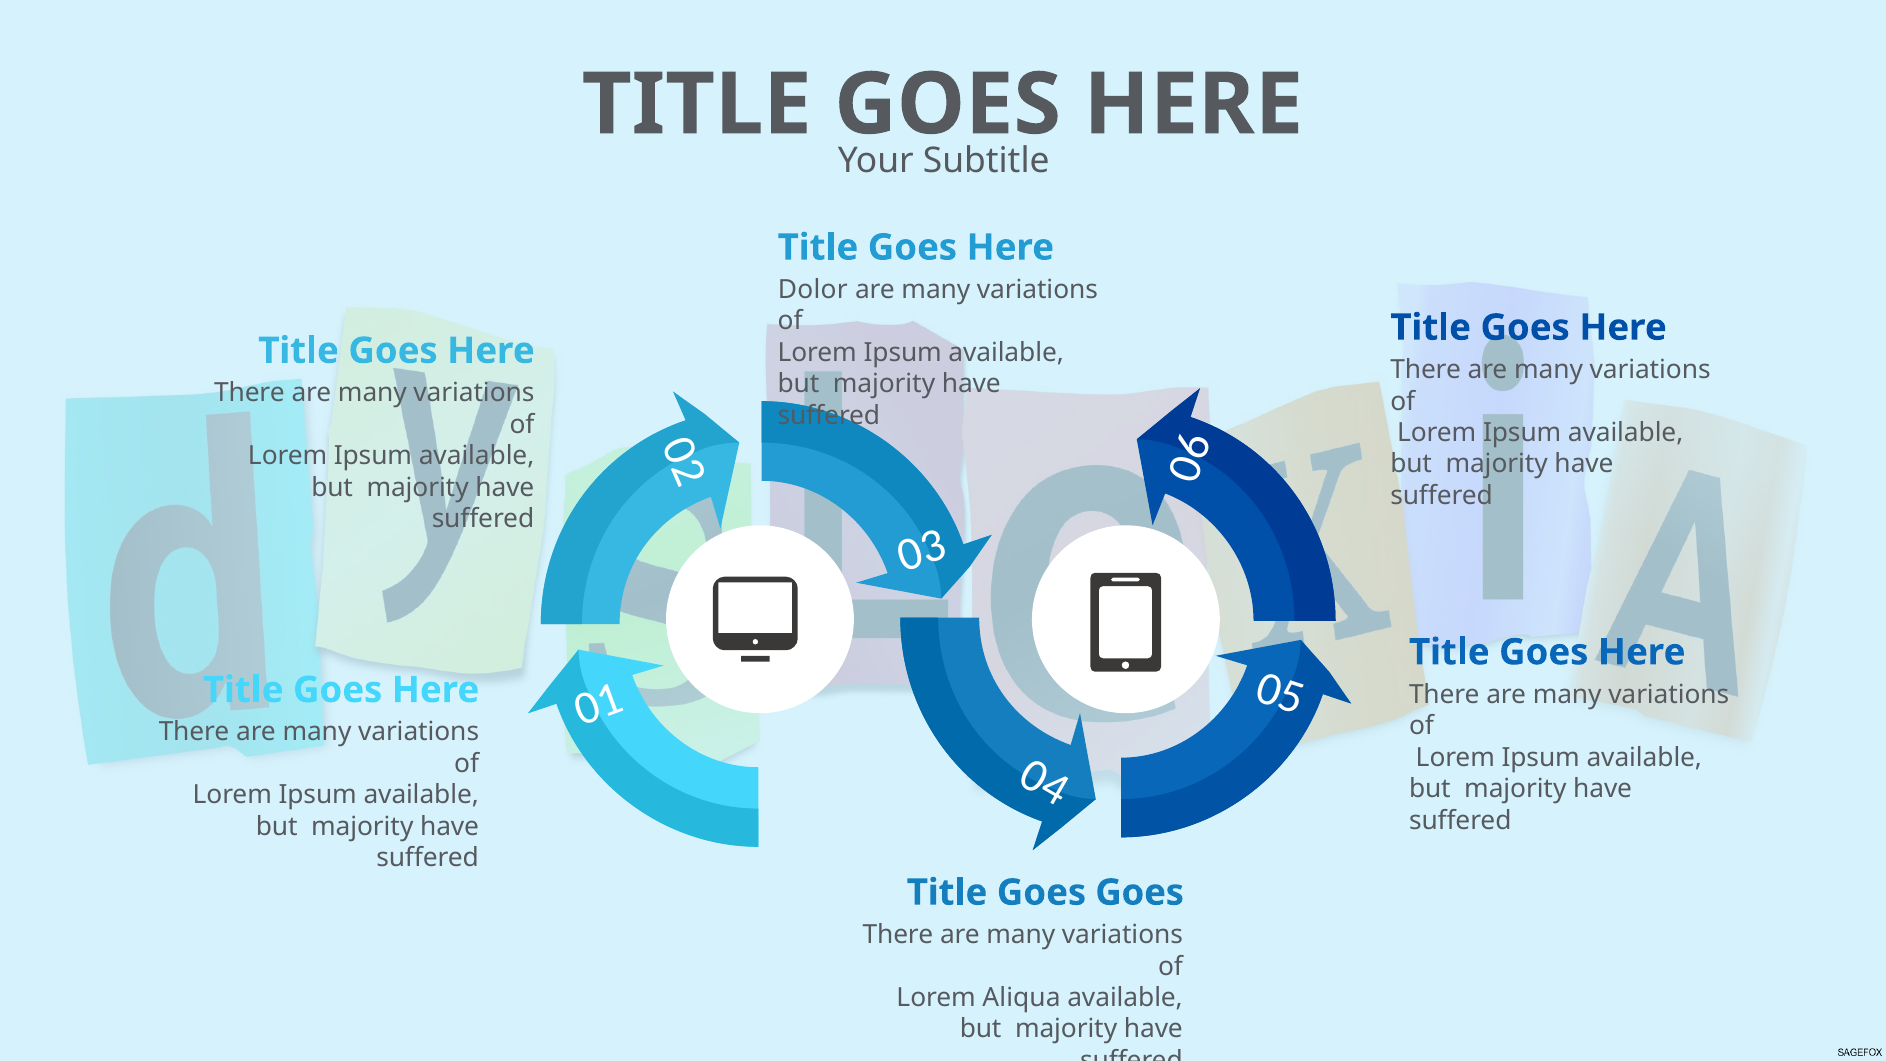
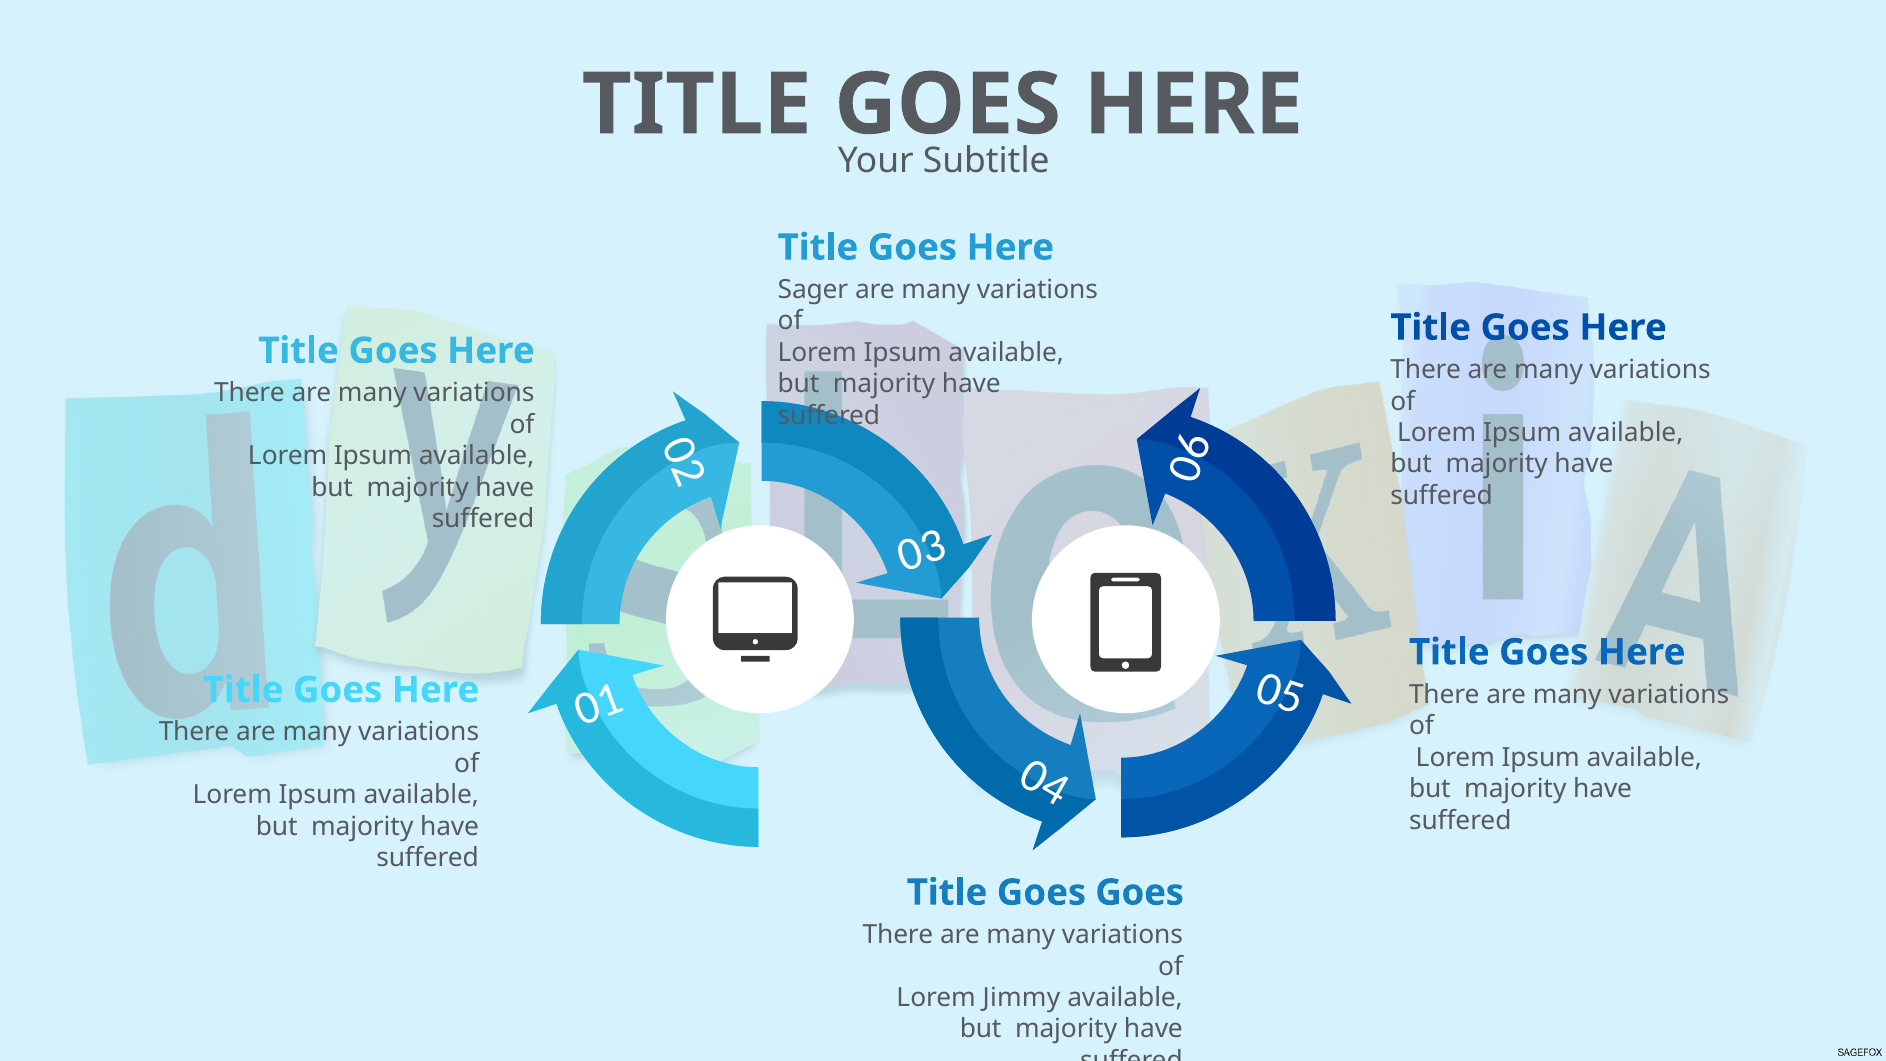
Dolor: Dolor -> Sager (813, 290)
Aliqua: Aliqua -> Jimmy (1021, 998)
